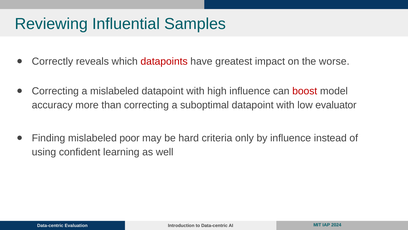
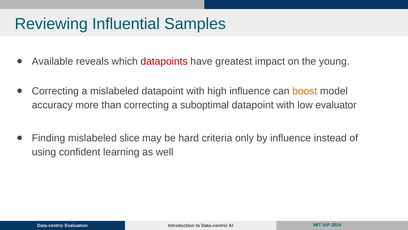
Correctly: Correctly -> Available (52, 61)
worse: worse -> young (334, 61)
boost colour: red -> orange (305, 91)
poor: poor -> slice (130, 138)
